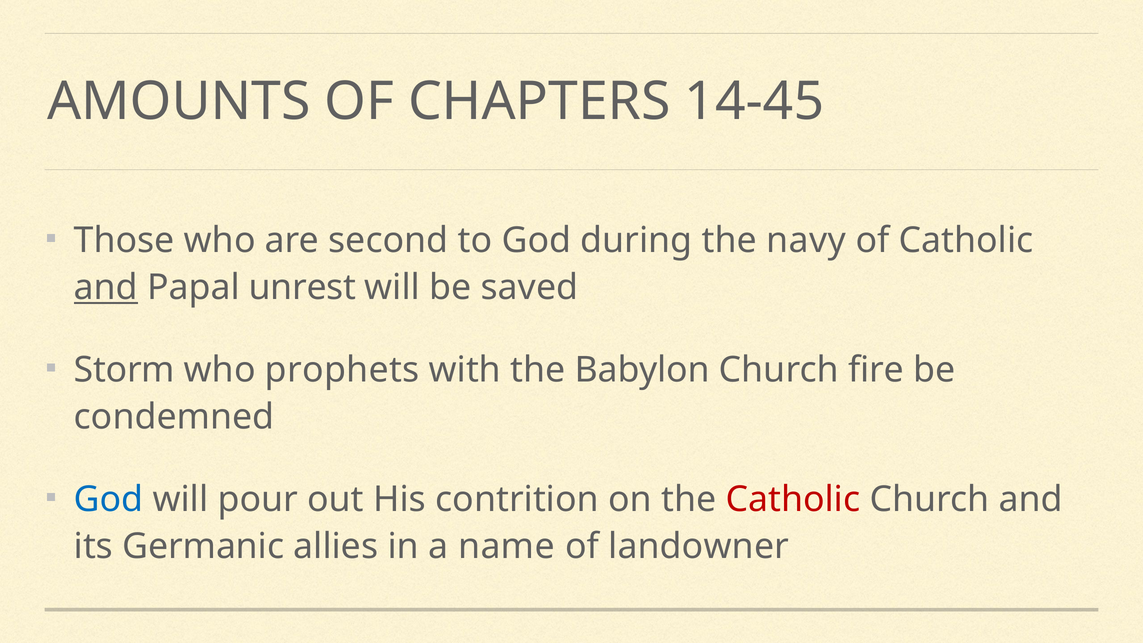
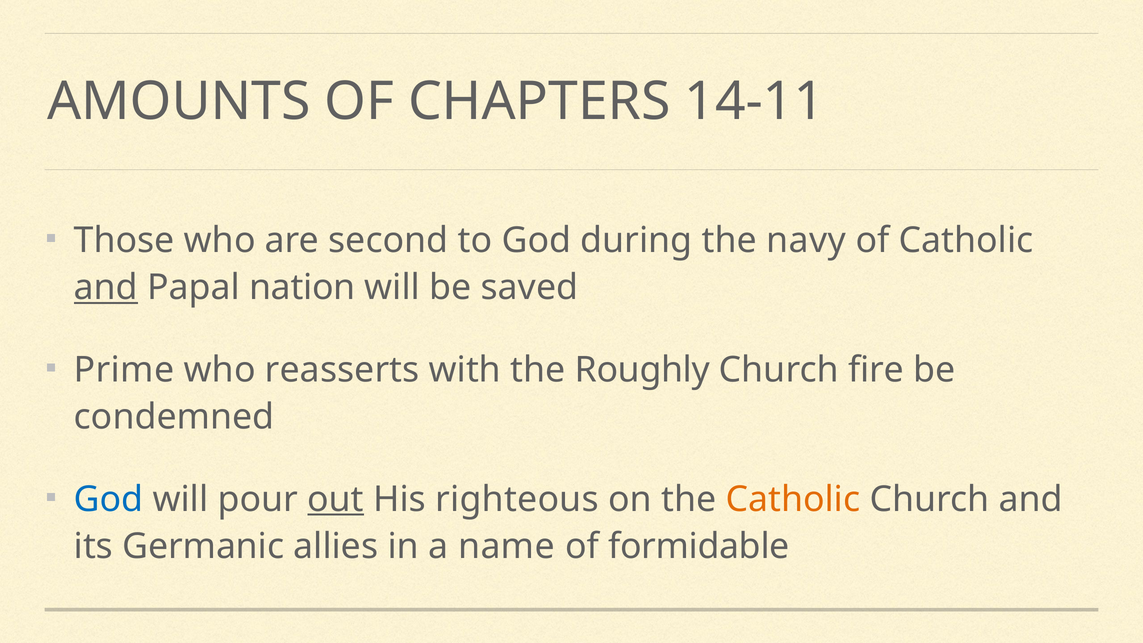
14-45: 14-45 -> 14-11 (754, 102)
unrest: unrest -> nation (302, 288)
Storm: Storm -> Prime (124, 370)
prophets: prophets -> reasserts (342, 370)
Babylon: Babylon -> Roughly (642, 370)
out underline: none -> present (336, 499)
contrition: contrition -> righteous (517, 499)
Catholic colour: red -> orange (793, 499)
landowner: landowner -> formidable (699, 546)
